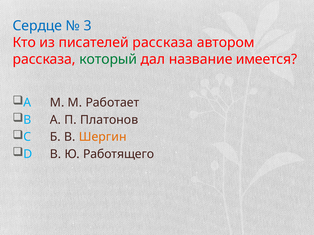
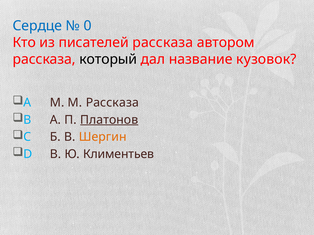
3: 3 -> 0 (88, 26)
который colour: green -> black (108, 59)
имеется: имеется -> кузовок (266, 59)
М Работает: Работает -> Рассказа (112, 103)
Платонов underline: none -> present (109, 120)
Работящего: Работящего -> Климентьев (119, 154)
